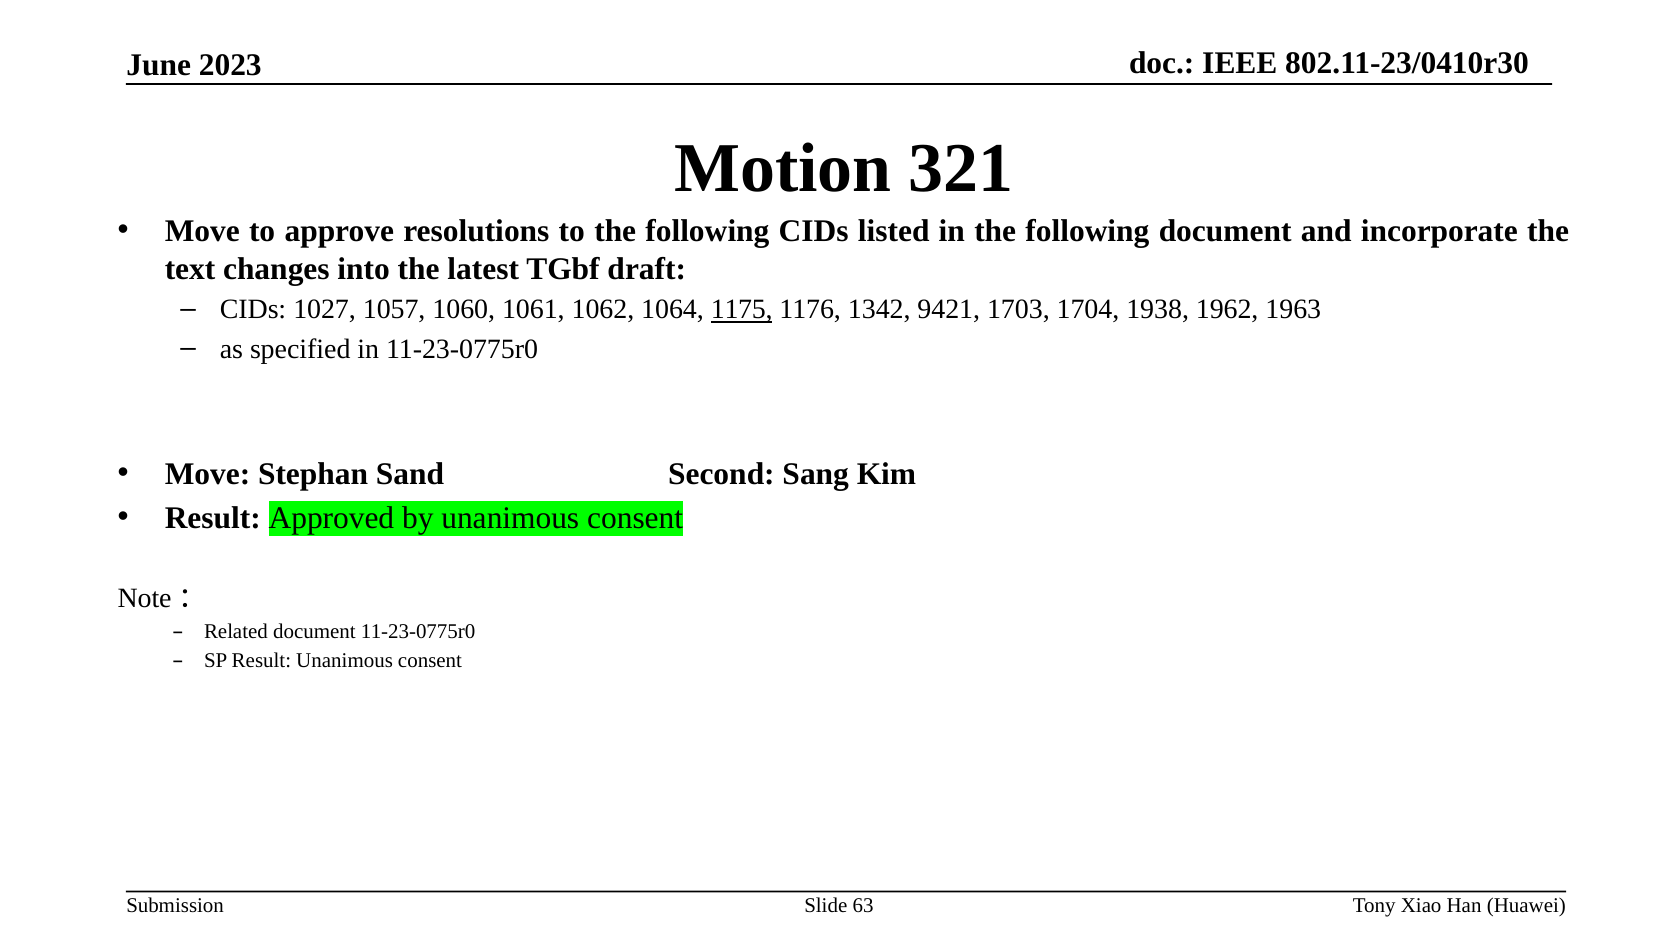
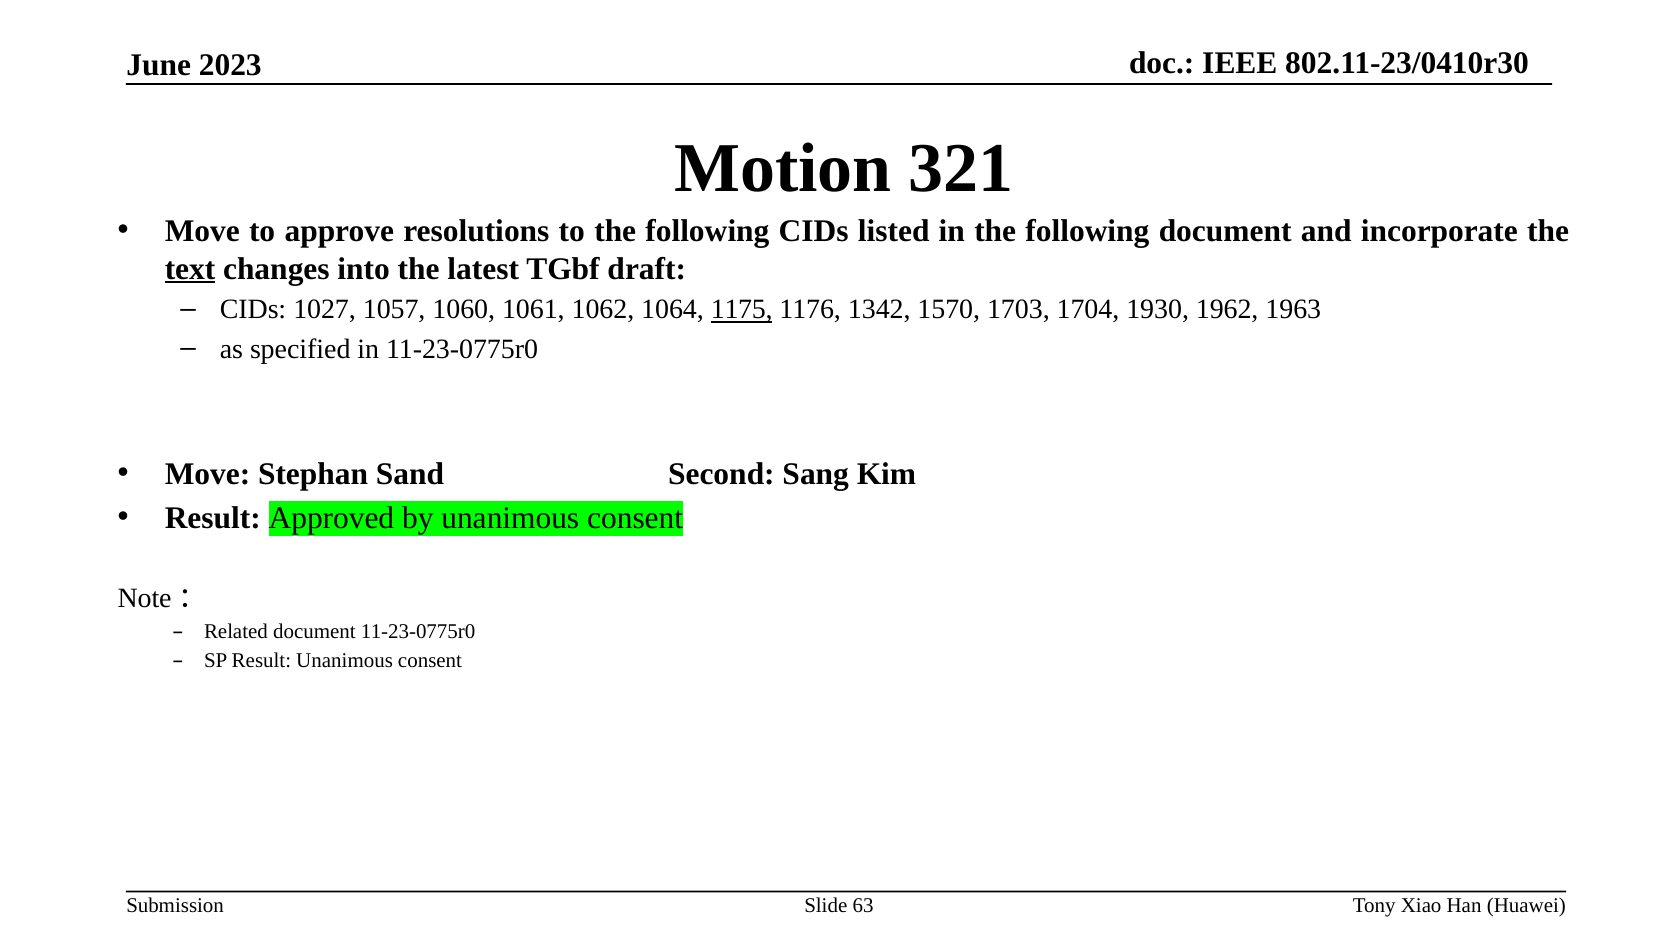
text underline: none -> present (190, 269)
9421: 9421 -> 1570 (949, 310)
1938: 1938 -> 1930 (1158, 310)
